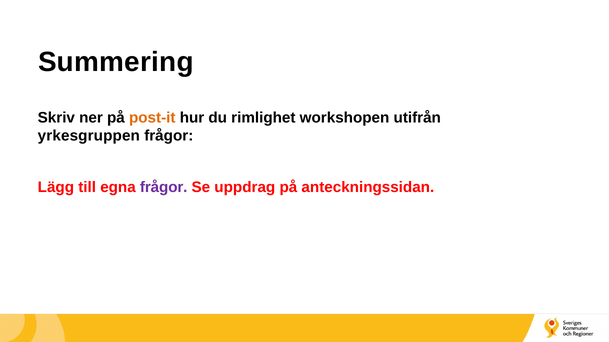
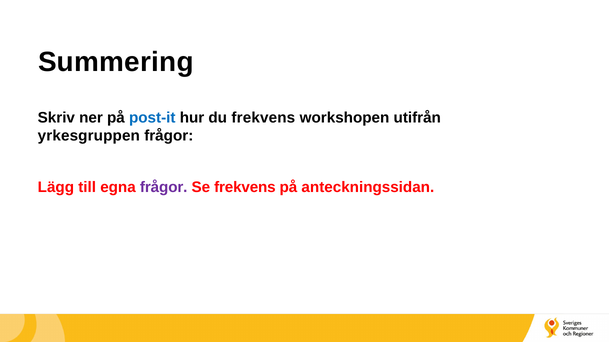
post-it colour: orange -> blue (152, 118)
du rimlighet: rimlighet -> frekvens (263, 118)
Se uppdrag: uppdrag -> frekvens (245, 188)
